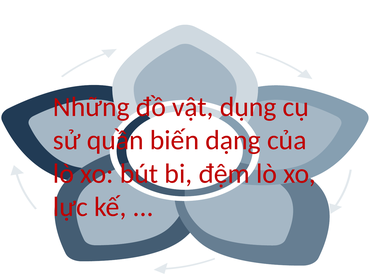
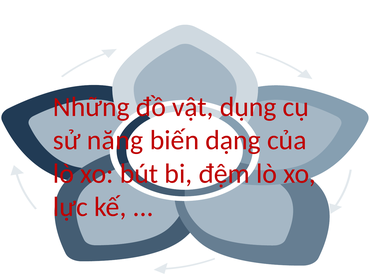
quần: quần -> năng (115, 140)
